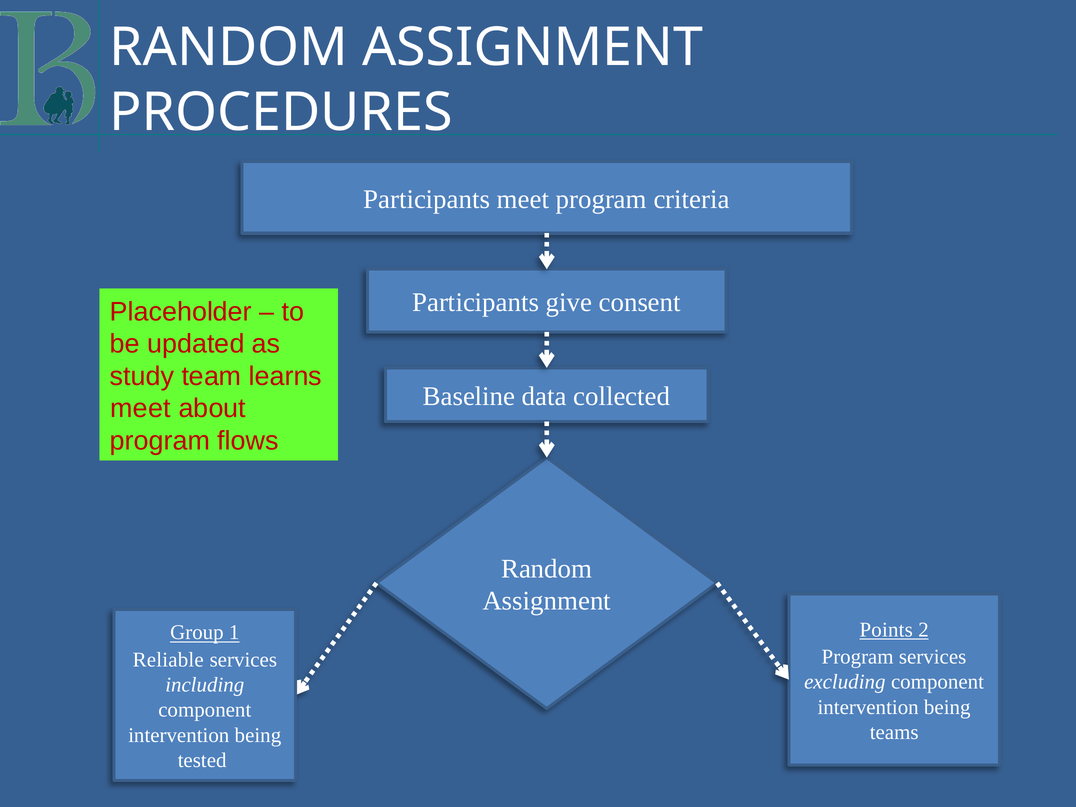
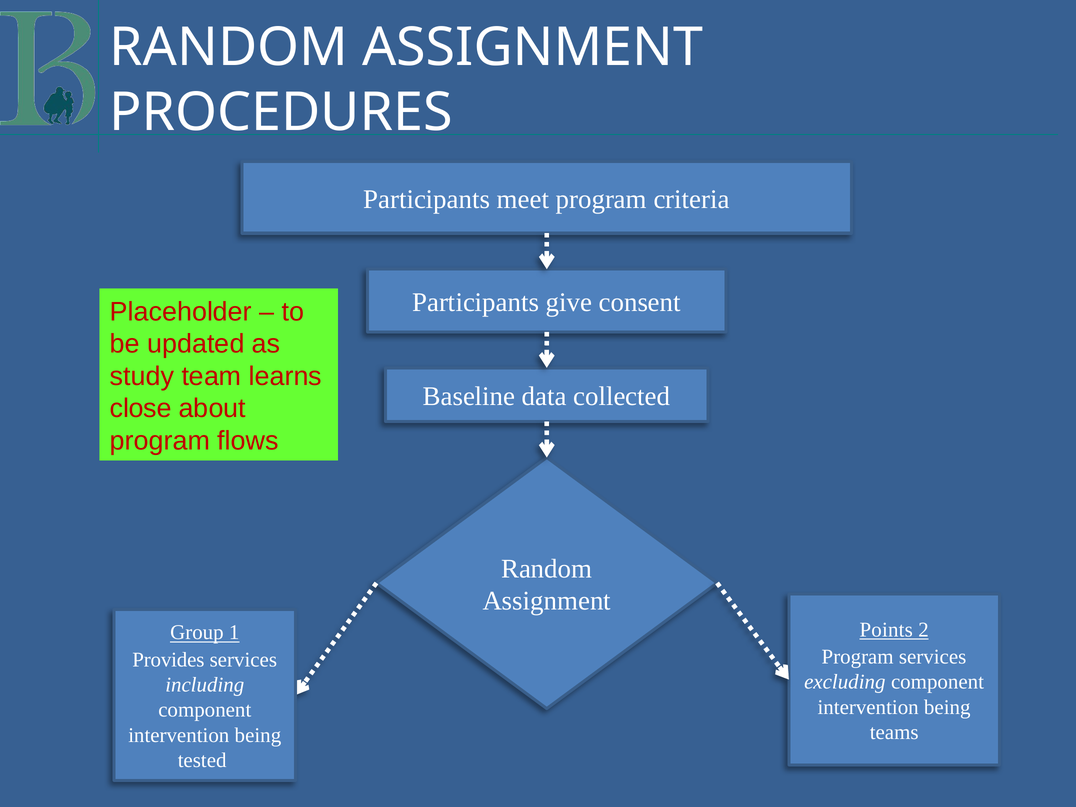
meet: meet -> close (141, 409)
Reliable: Reliable -> Provides (168, 660)
